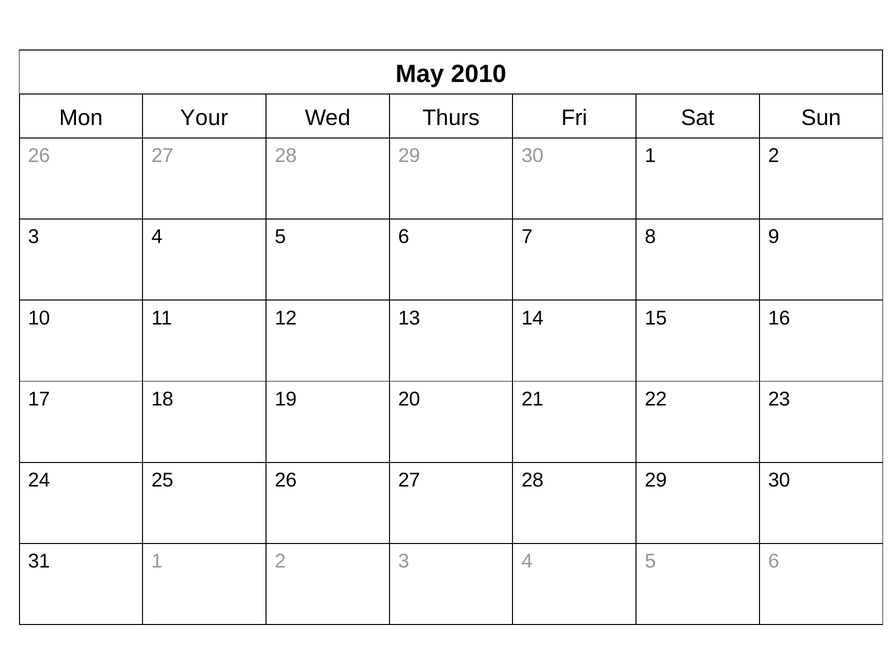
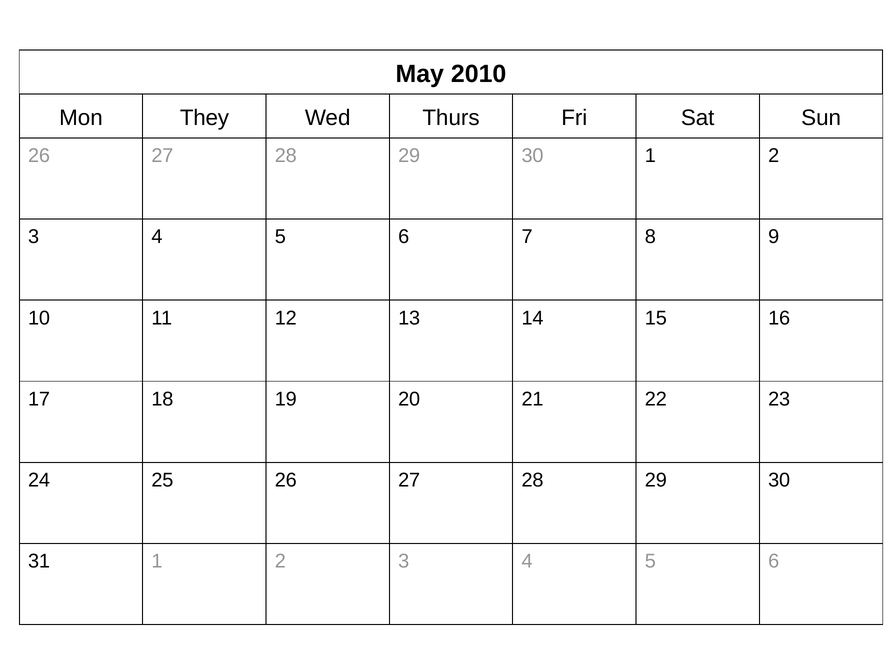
Your: Your -> They (204, 118)
